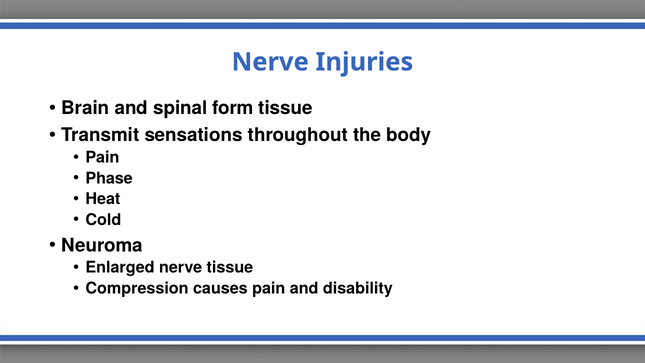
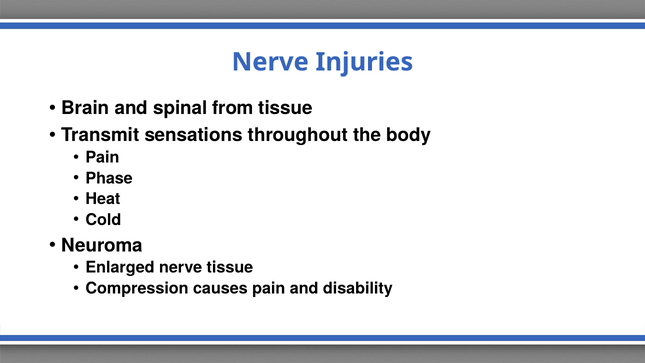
form: form -> from (233, 108)
